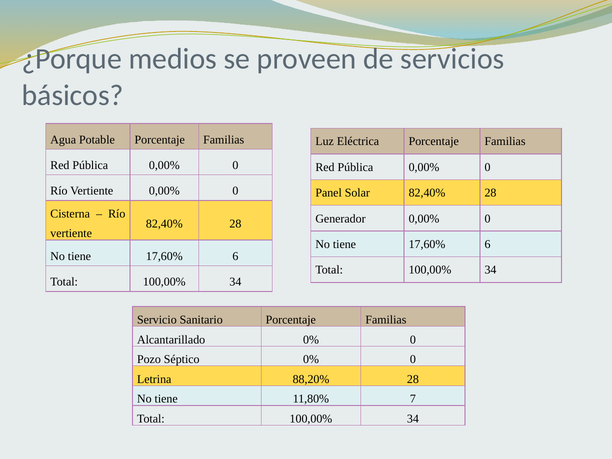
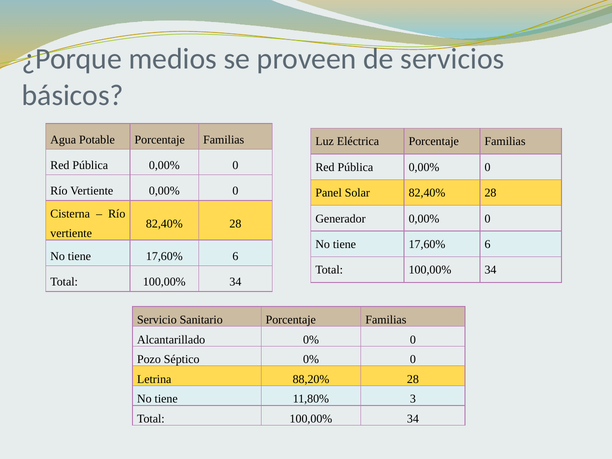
7: 7 -> 3 (413, 399)
